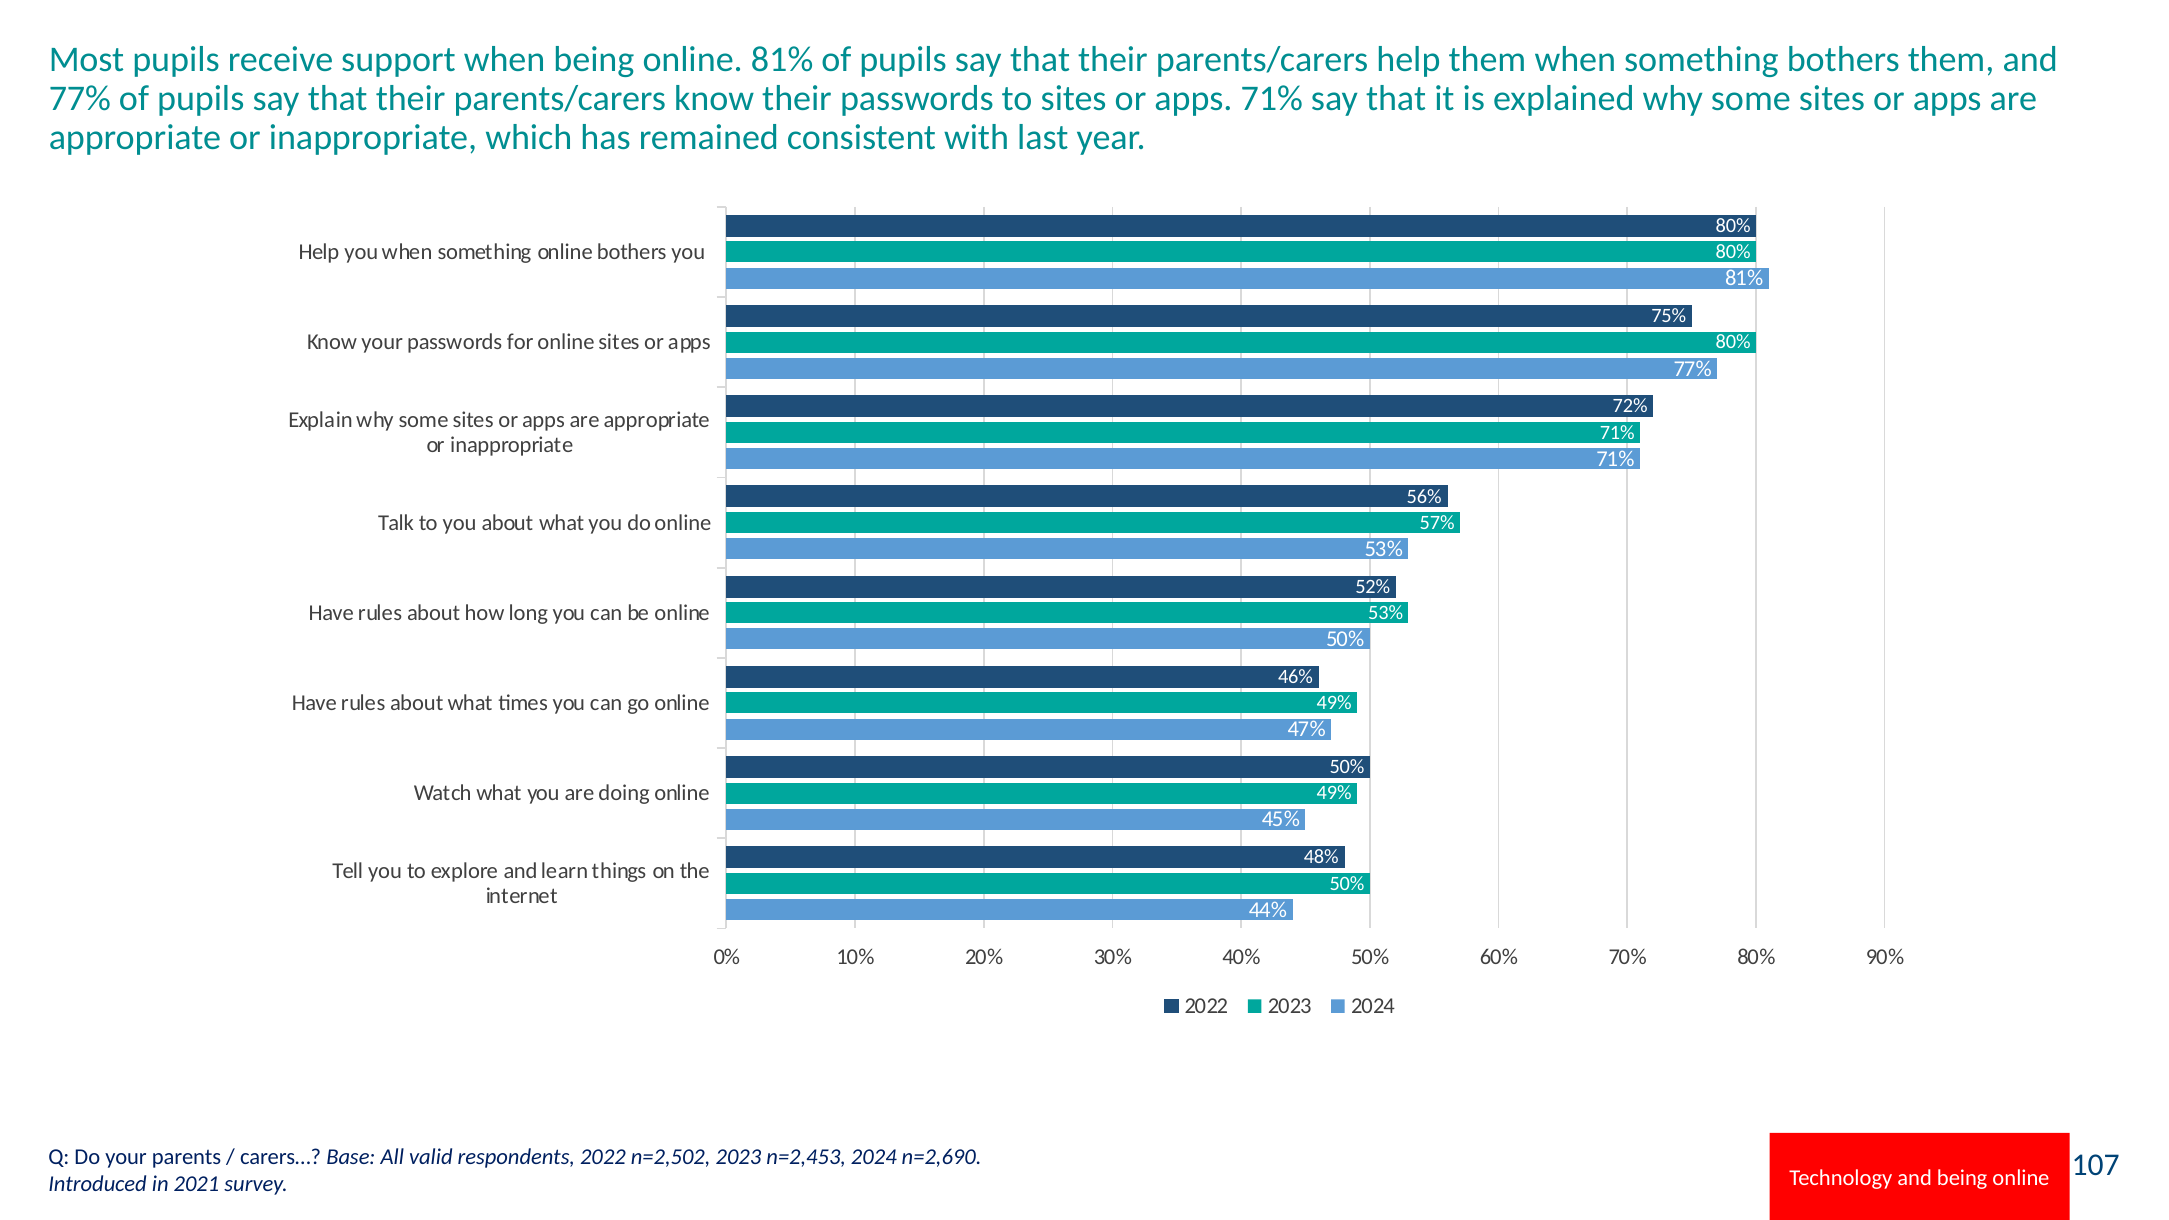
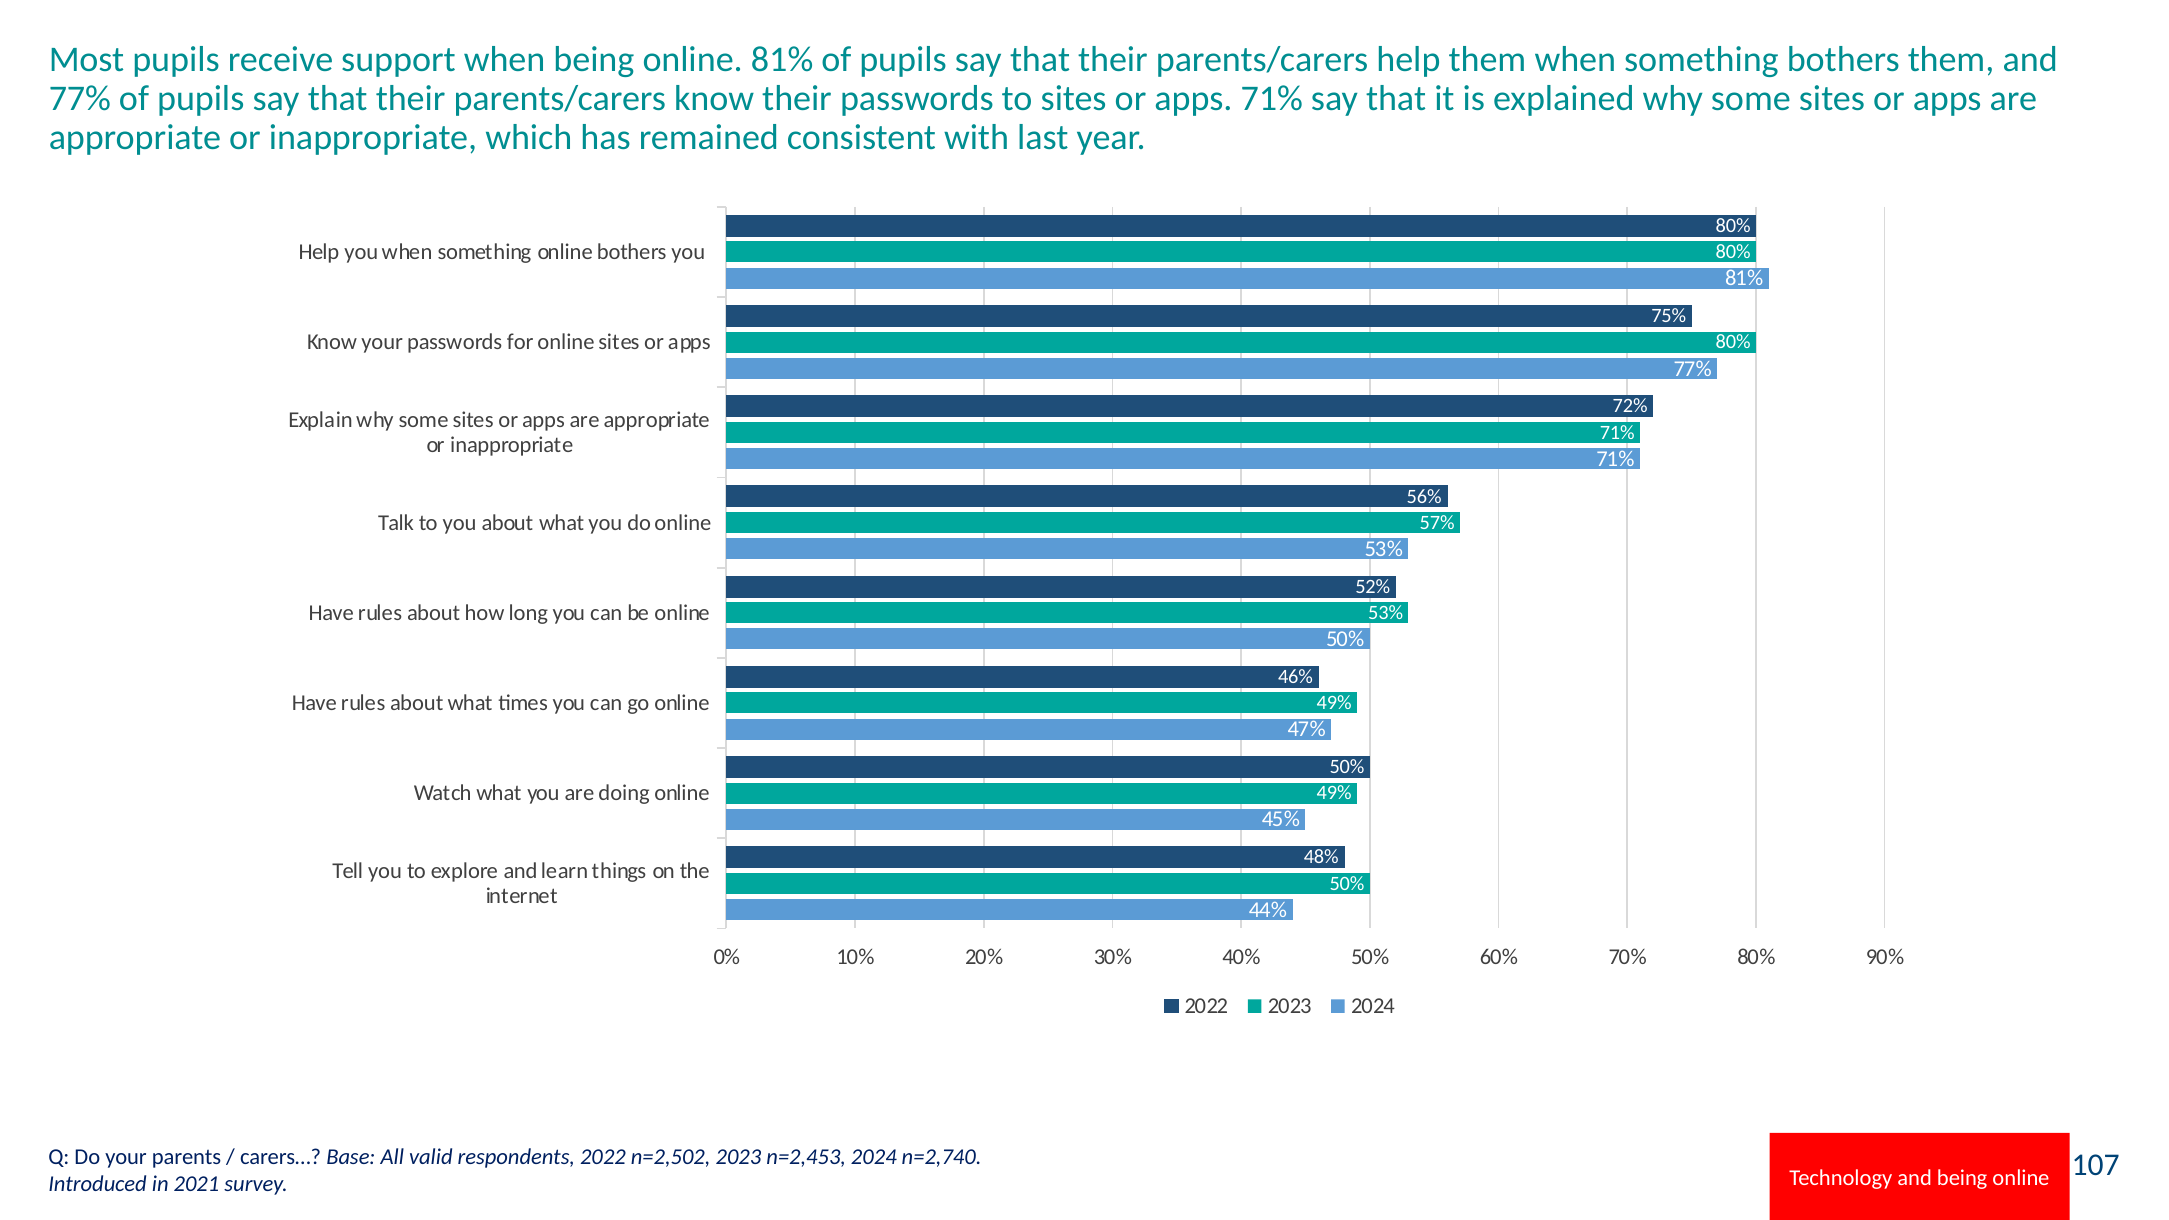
n=2,690: n=2,690 -> n=2,740 (942, 1157)
